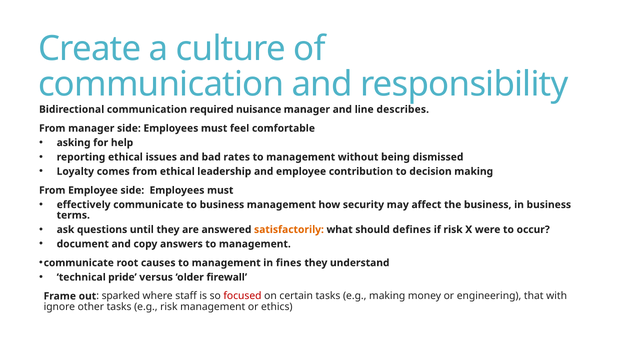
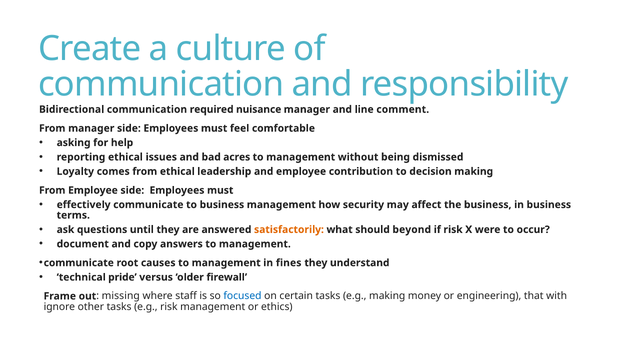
describes: describes -> comment (403, 109)
rates: rates -> acres (237, 157)
defines: defines -> beyond (412, 230)
sparked: sparked -> missing (121, 296)
focused colour: red -> blue (242, 296)
